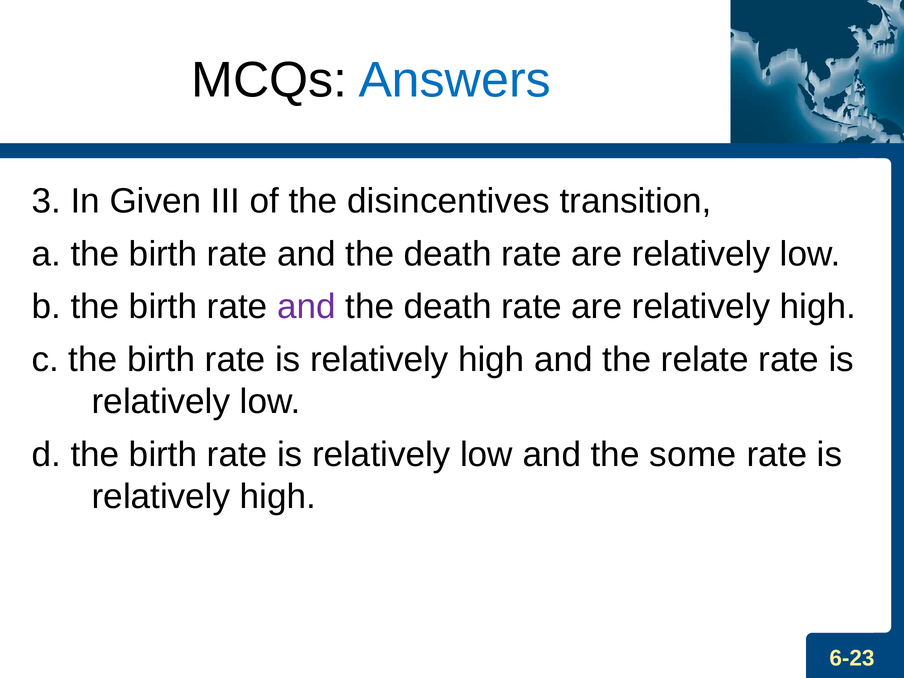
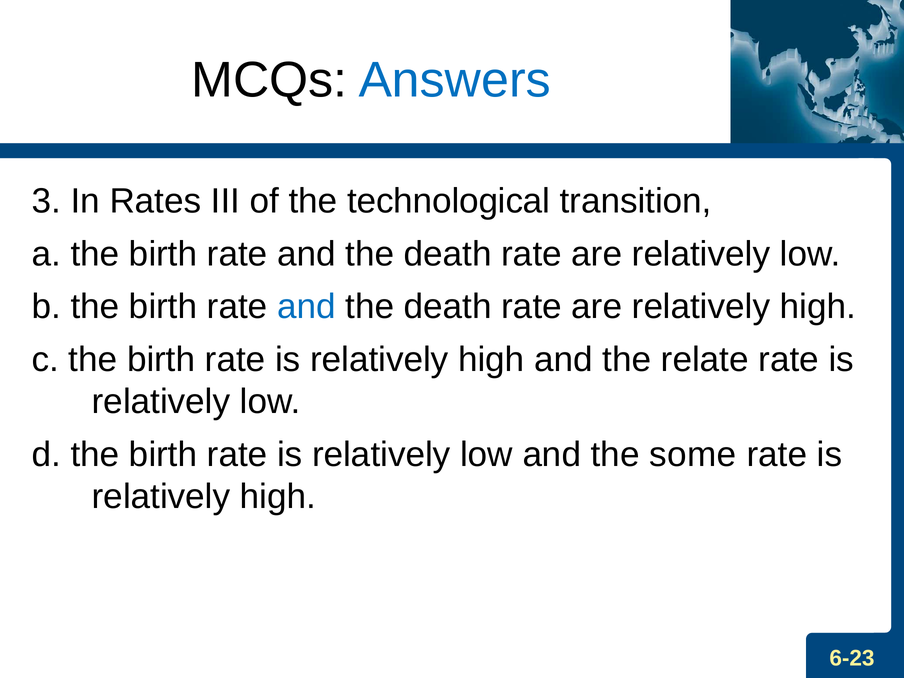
Given: Given -> Rates (155, 201)
disincentives: disincentives -> technological (449, 201)
and colour: purple -> blue (306, 307)
